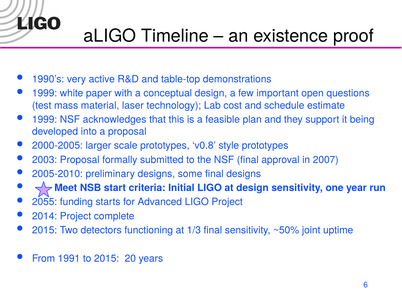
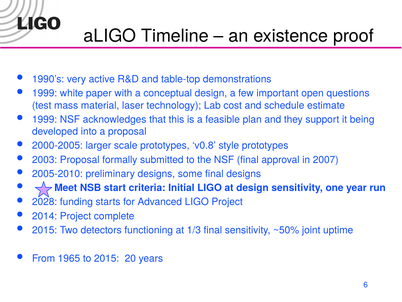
2055: 2055 -> 2028 (45, 202)
1991: 1991 -> 1965 (69, 258)
